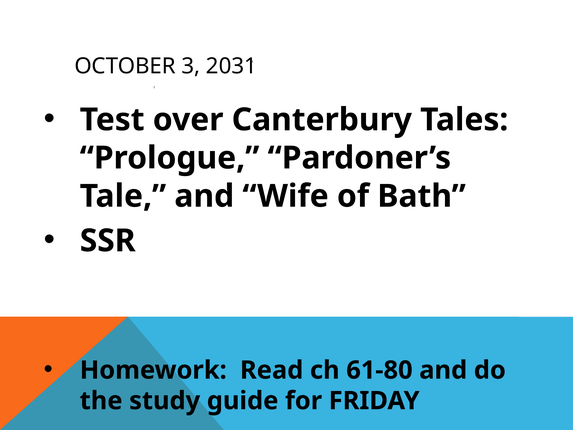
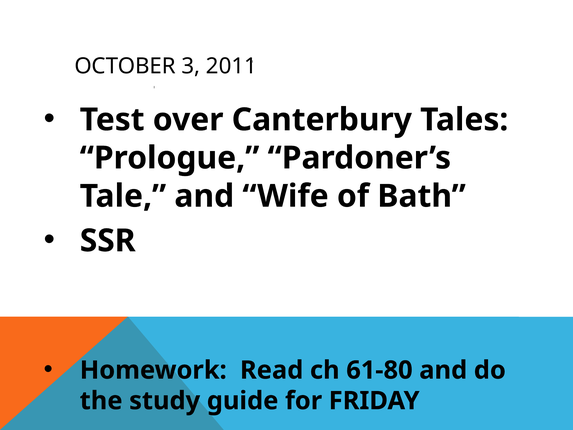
2031: 2031 -> 2011 (231, 66)
